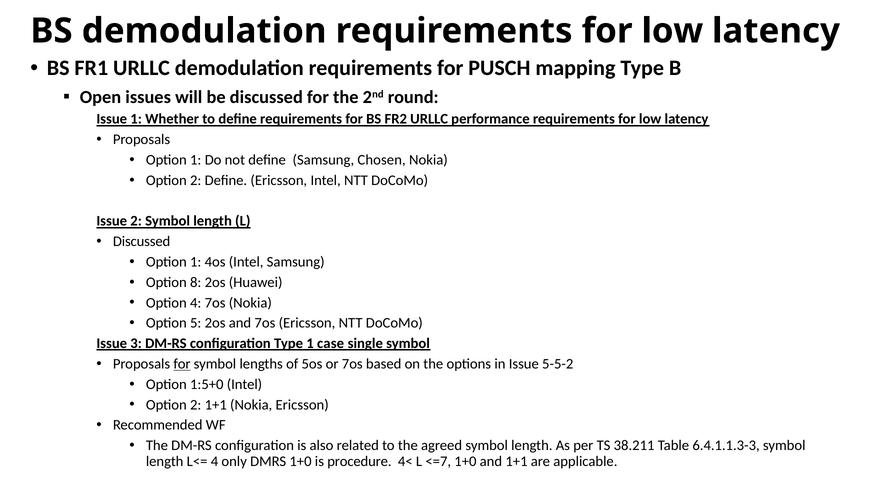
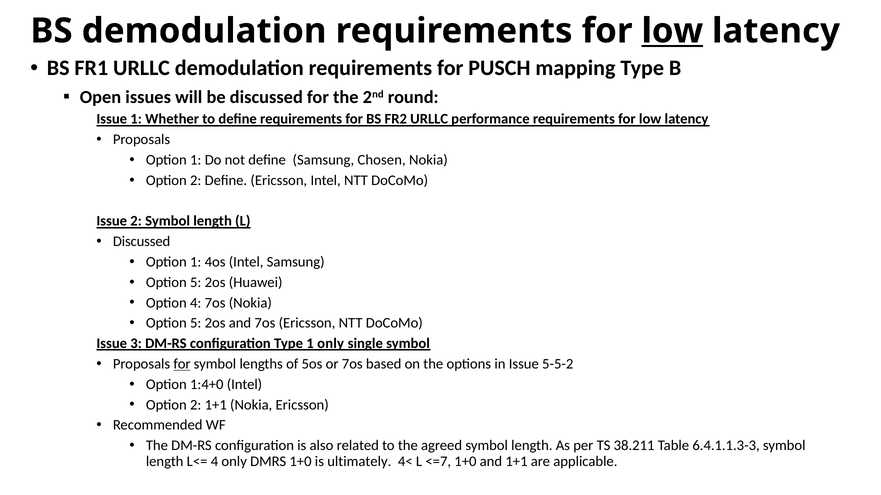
low underline: none -> present (672, 31)
8: 8 -> 5 (196, 283)
1 case: case -> only (331, 344)
1:5+0: 1:5+0 -> 1:4+0 (207, 385)
procedure: procedure -> ultimately (359, 462)
